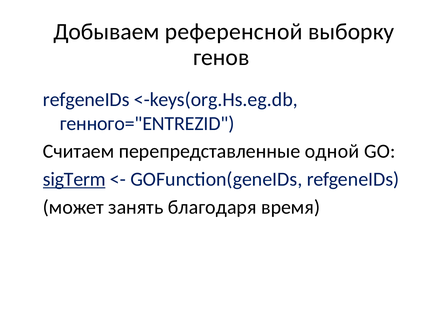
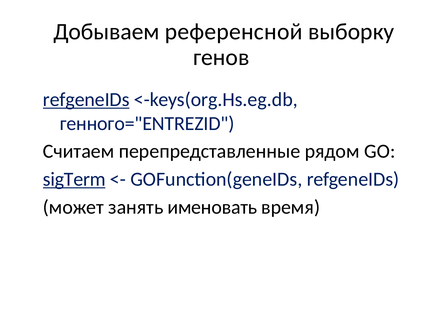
refgeneIDs underline: none -> present (86, 100)
одной: одной -> рядом (332, 151)
благодаря: благодаря -> именовать (212, 207)
